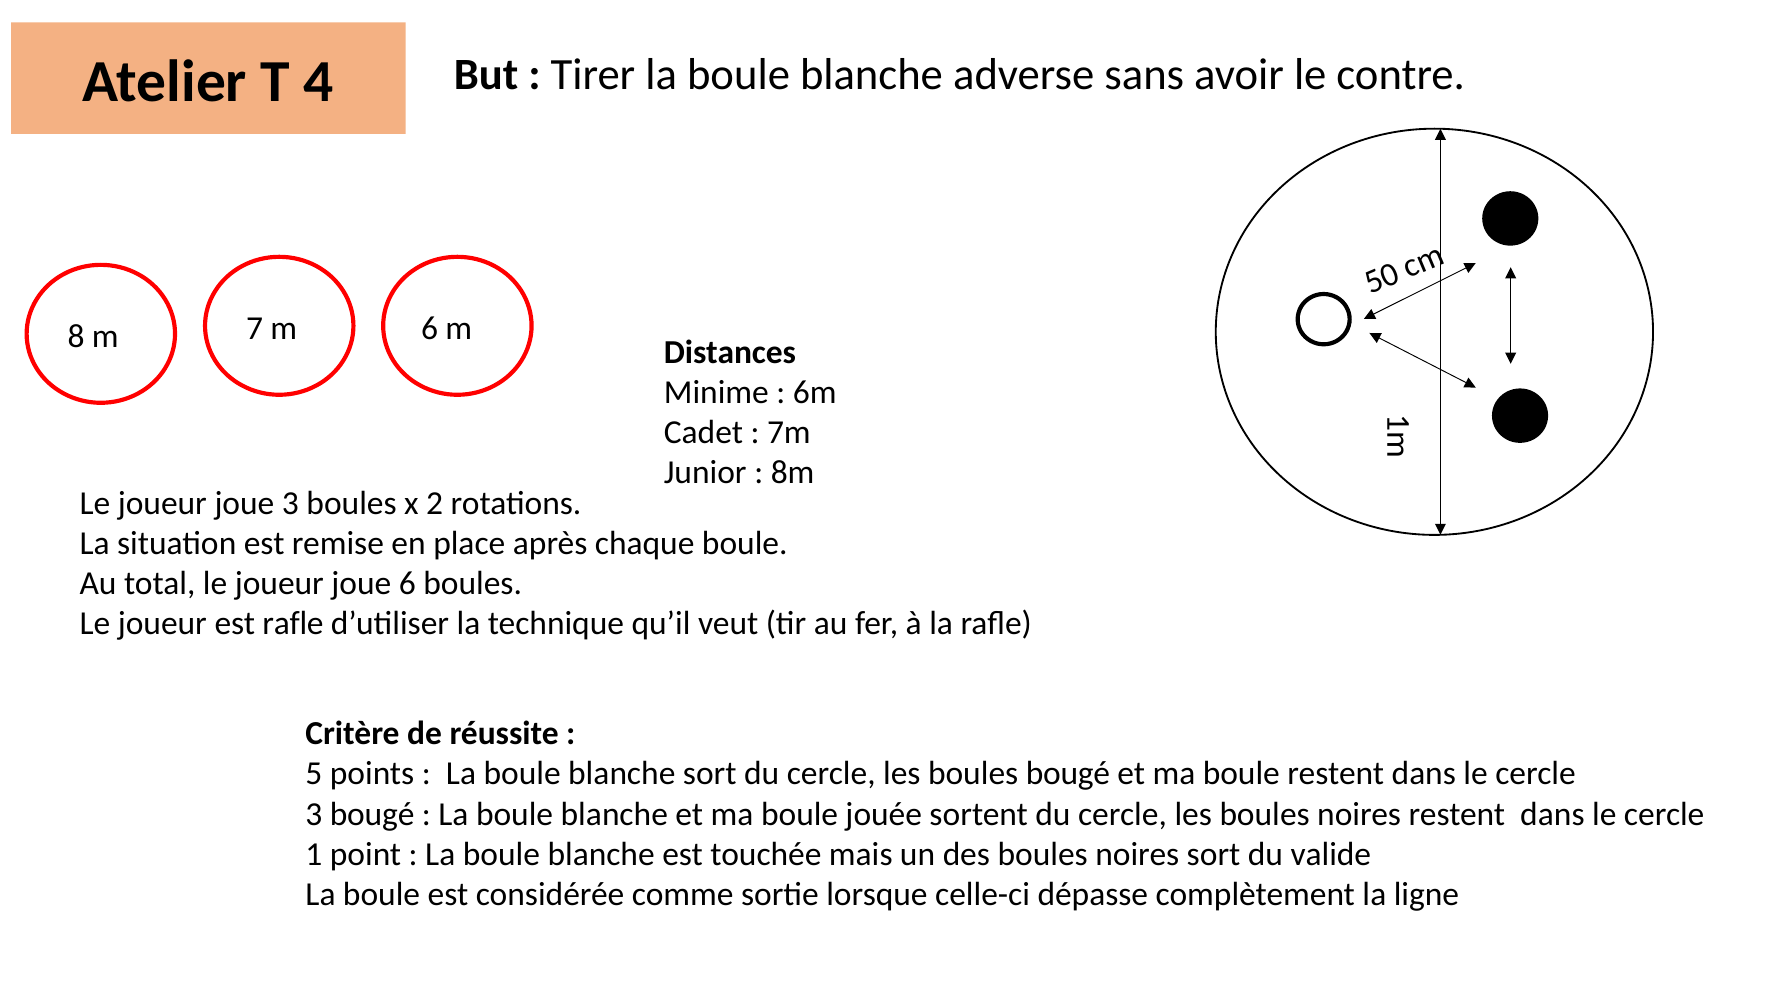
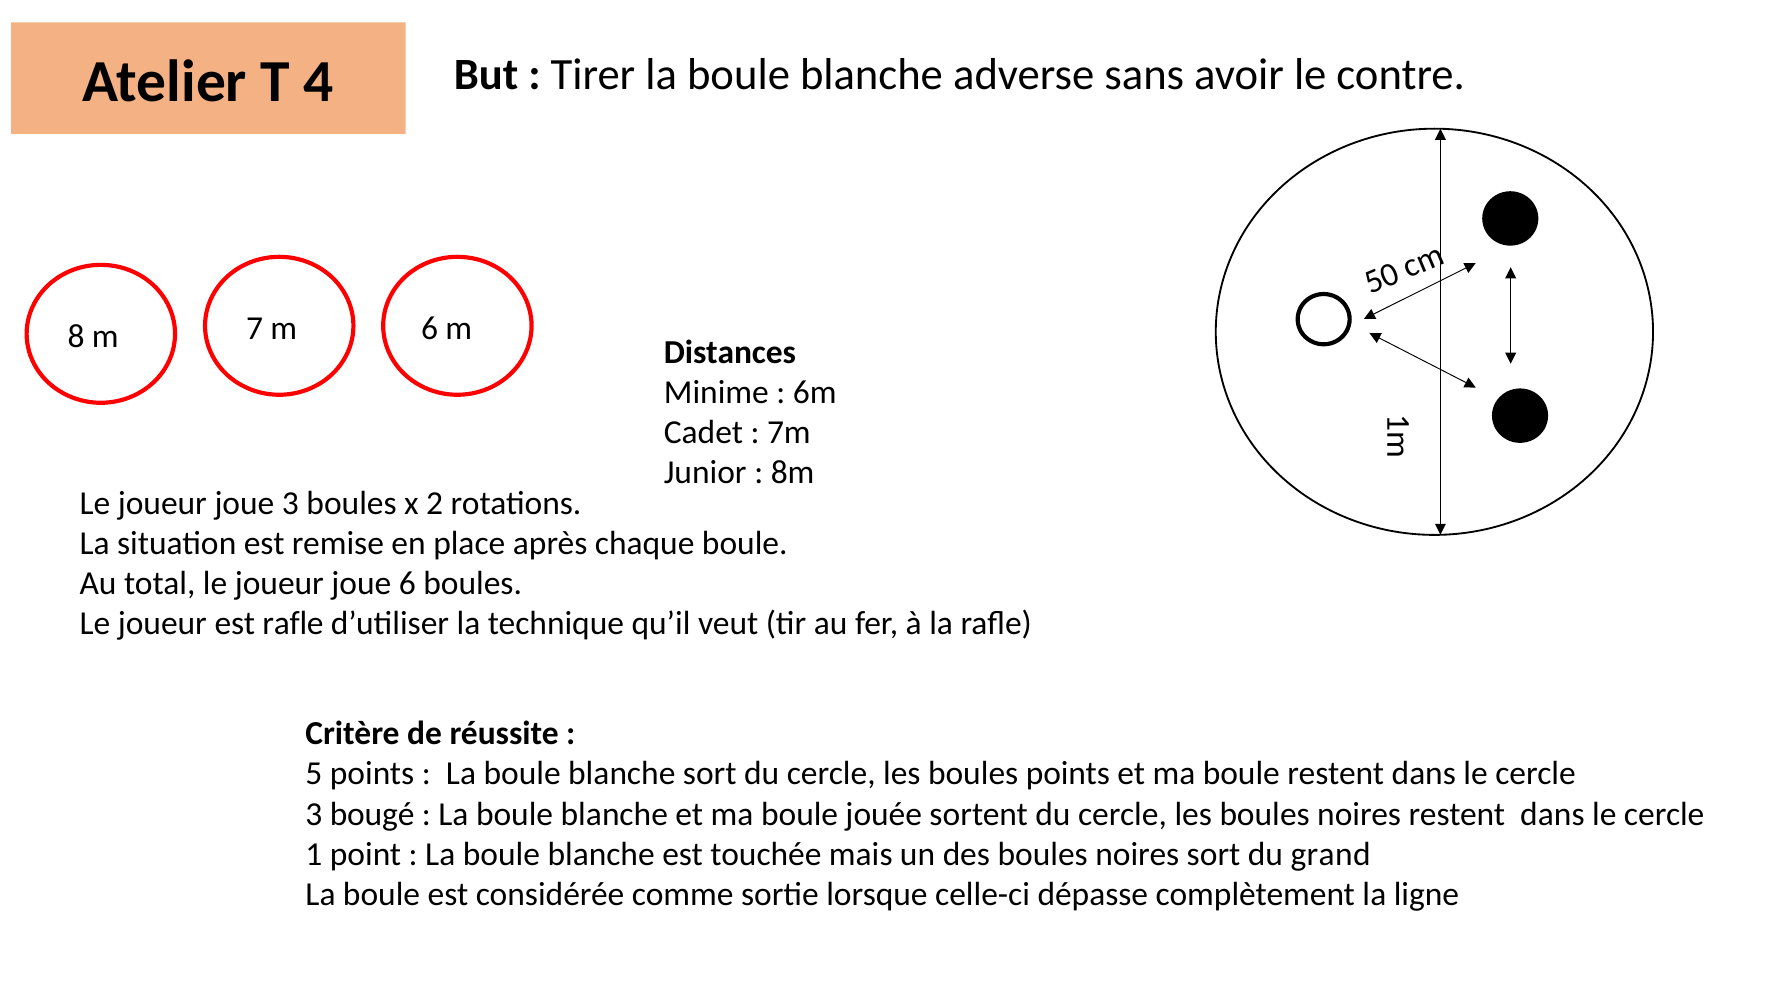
boules bougé: bougé -> points (1068, 773)
valide: valide -> grand (1331, 854)
